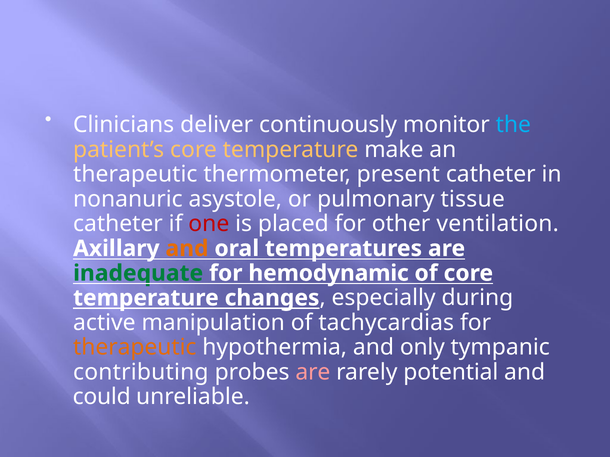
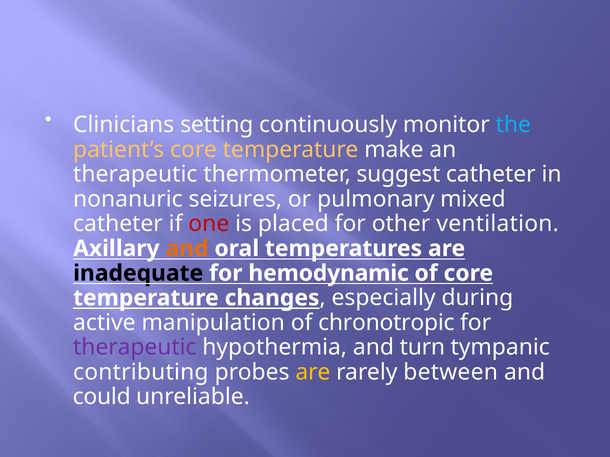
deliver: deliver -> setting (217, 125)
present: present -> suggest (398, 175)
asystole: asystole -> seizures (235, 199)
tissue: tissue -> mixed (473, 199)
inadequate colour: green -> black (138, 274)
tachycardias: tachycardias -> chronotropic (386, 323)
therapeutic colour: orange -> purple (135, 348)
only: only -> turn (422, 348)
are colour: pink -> yellow (313, 372)
potential: potential -> between (451, 372)
